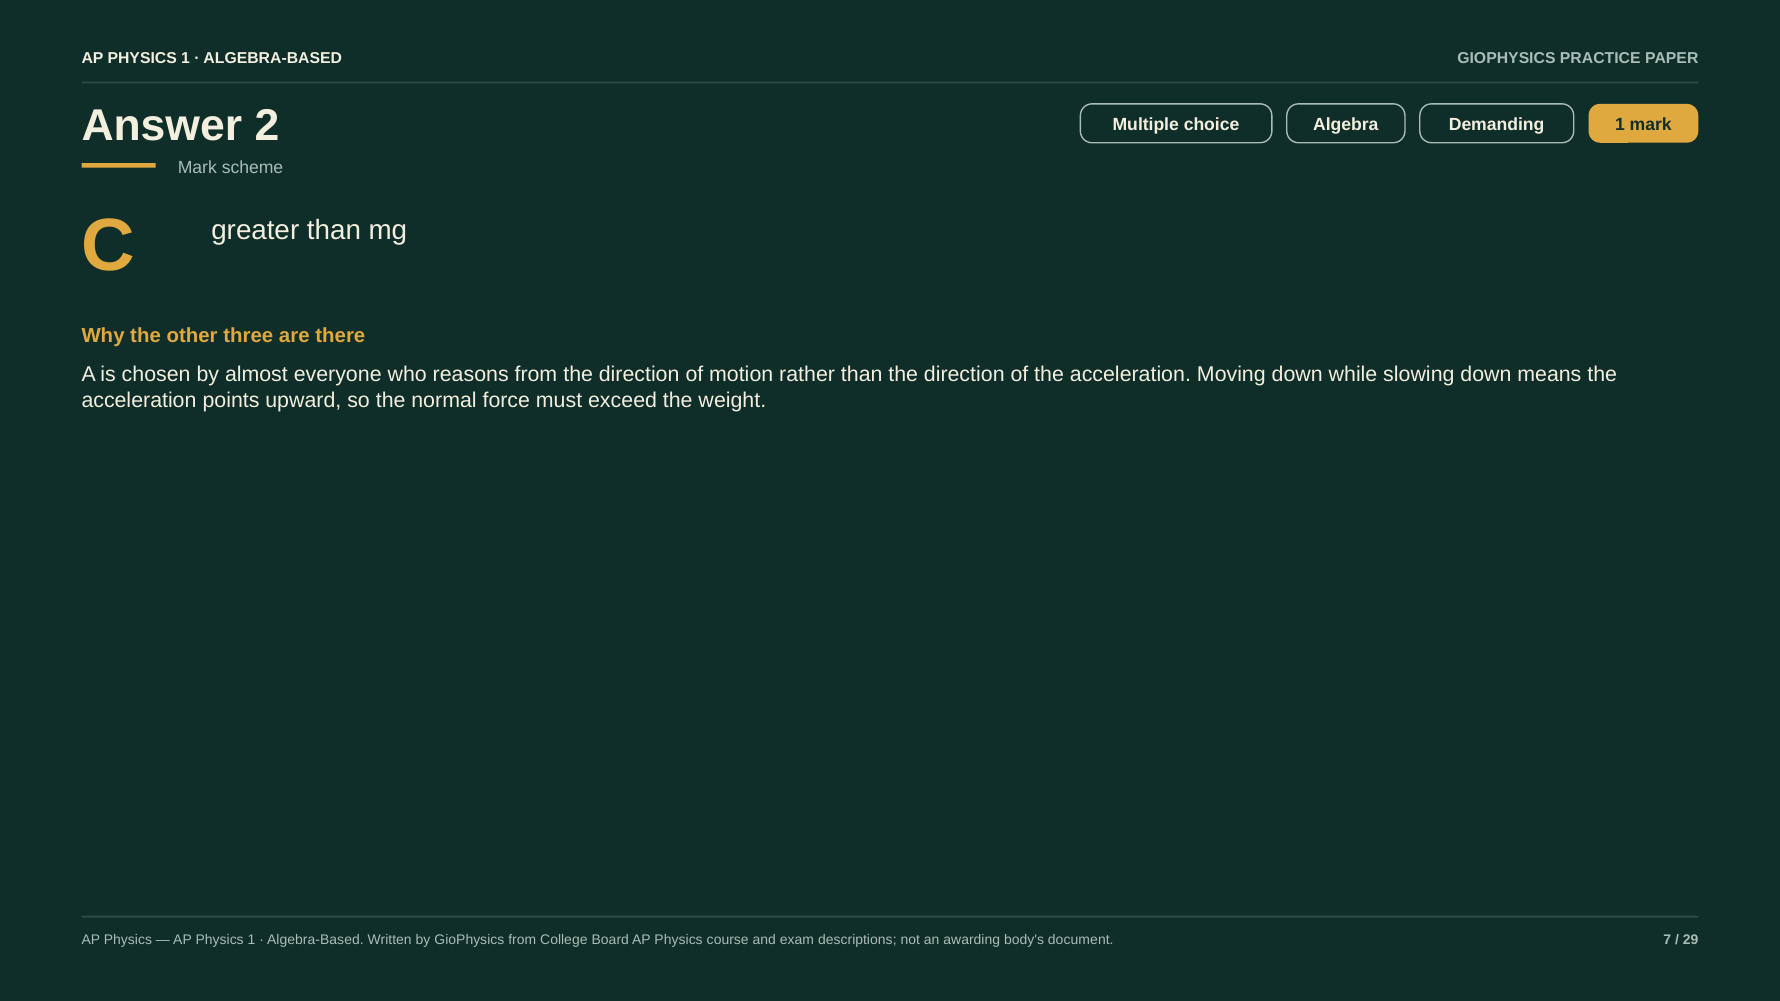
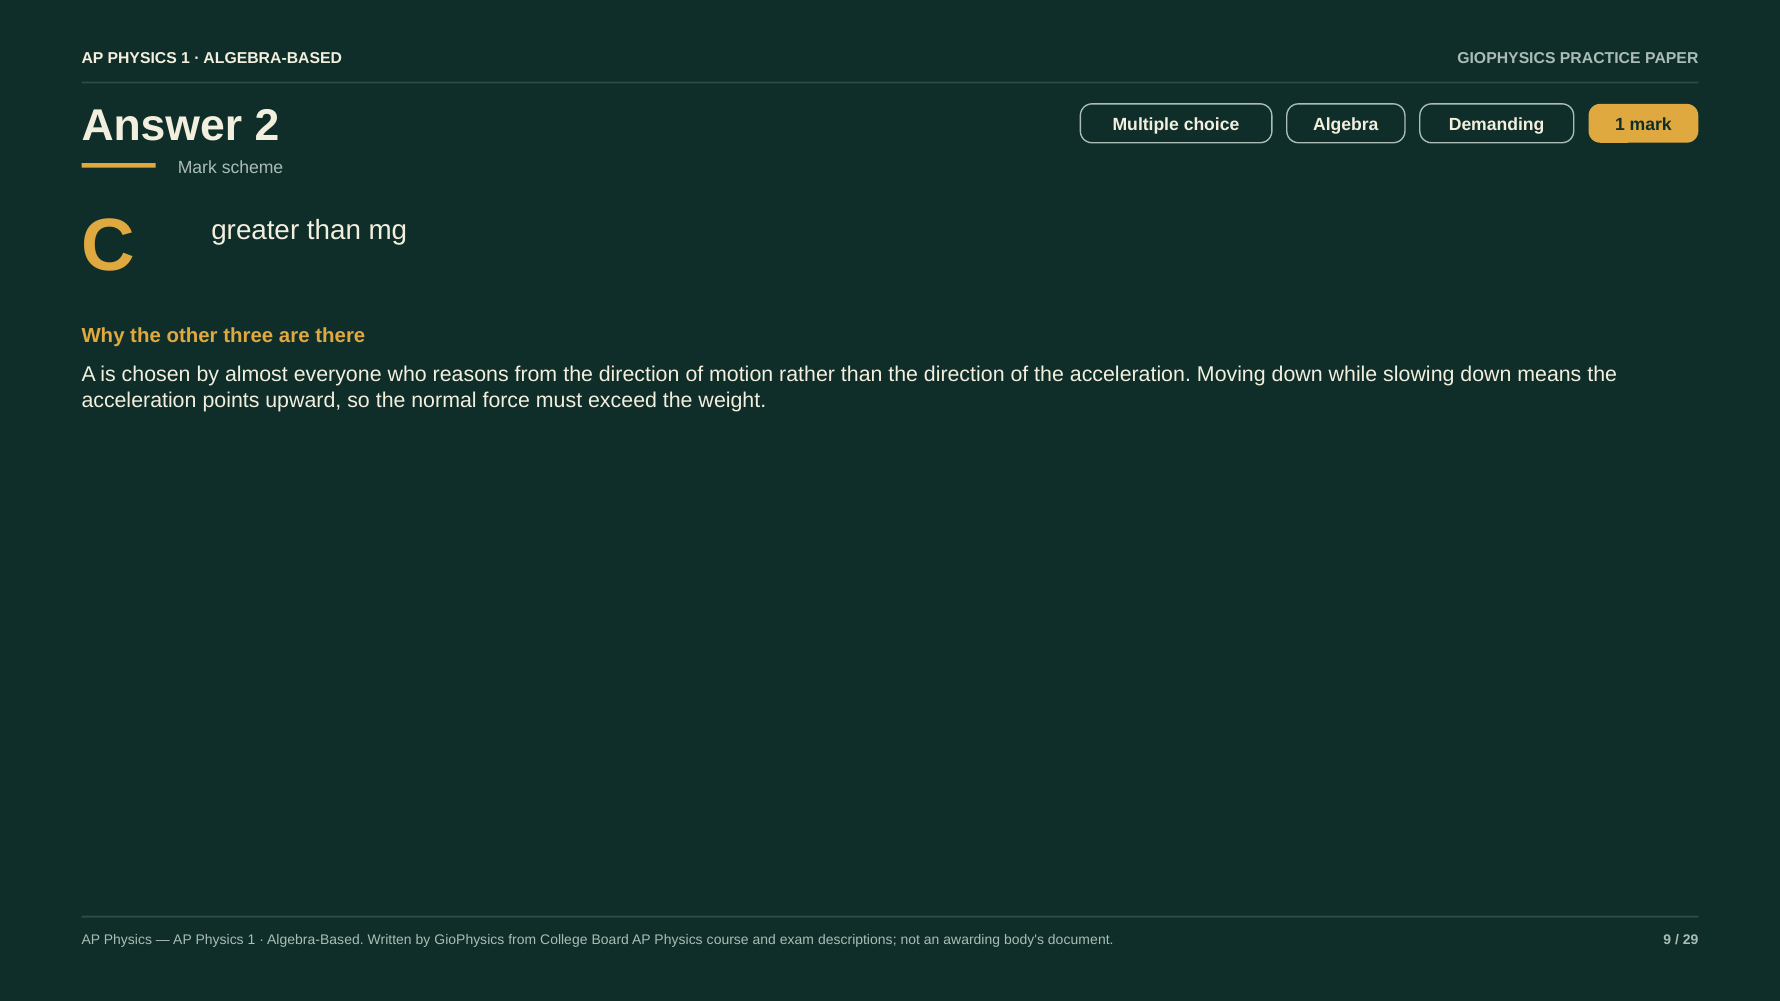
7: 7 -> 9 (1667, 940)
